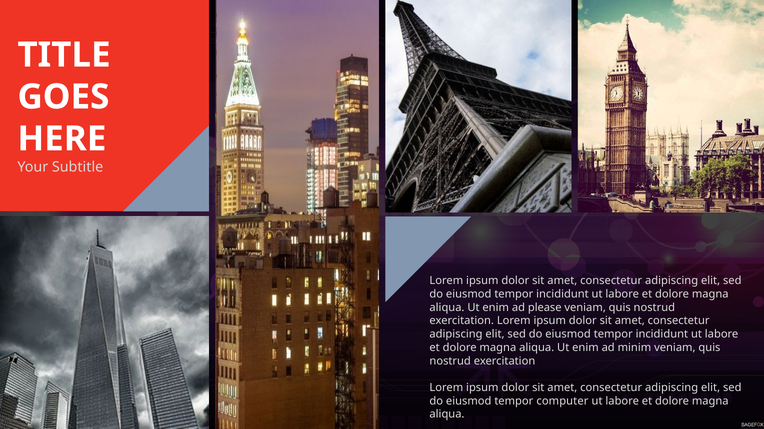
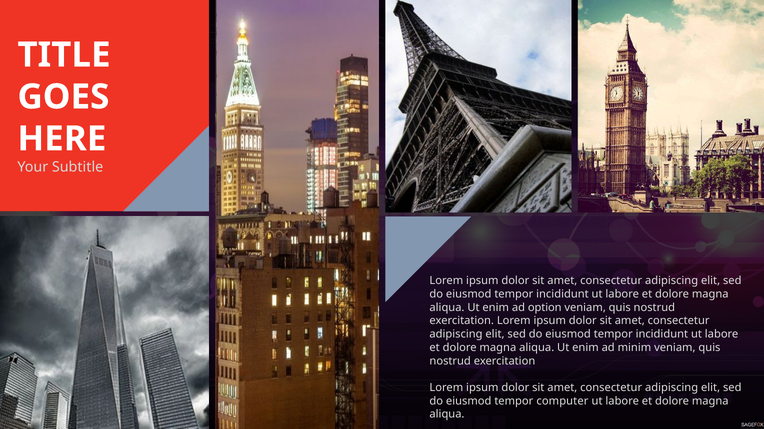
please: please -> option (545, 308)
